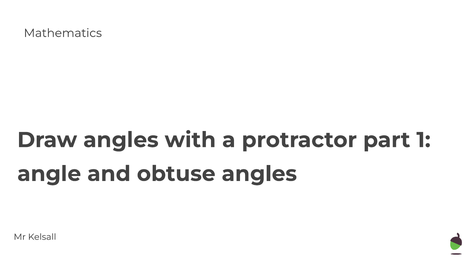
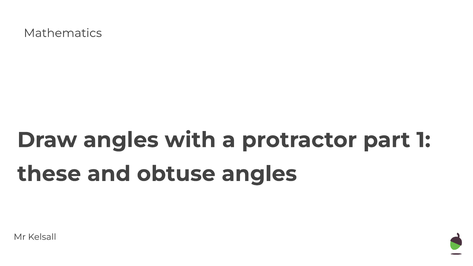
angle: angle -> these (49, 174)
